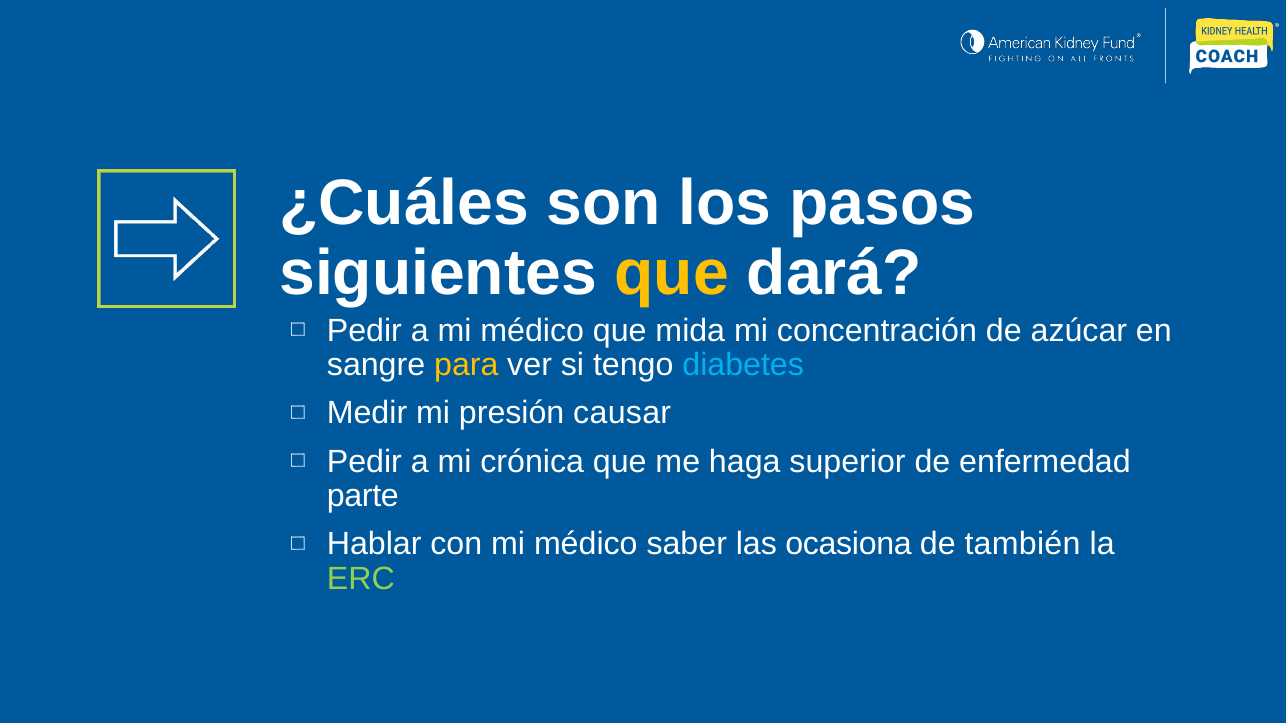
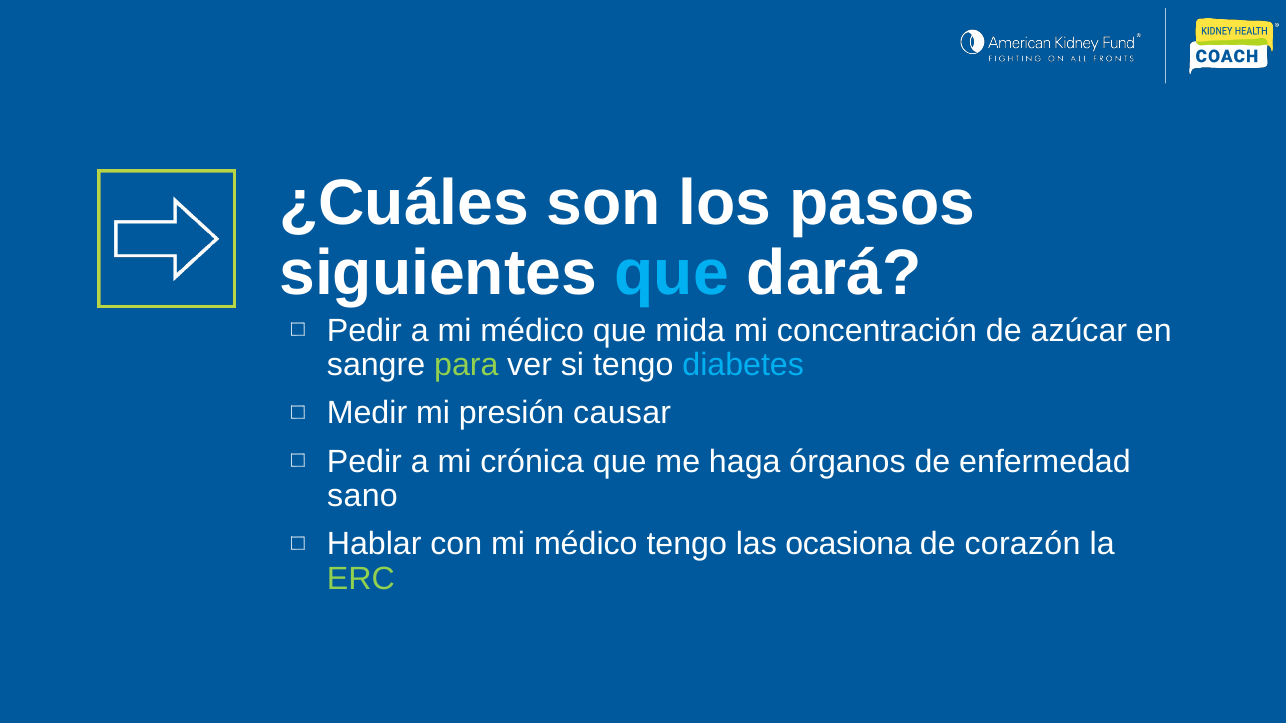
que colour: yellow -> light blue (672, 273)
para colour: yellow -> light green (466, 365)
superior: superior -> órganos (848, 462)
parte: parte -> sano (362, 496)
médico saber: saber -> tengo (687, 544)
también: también -> corazón (1023, 544)
